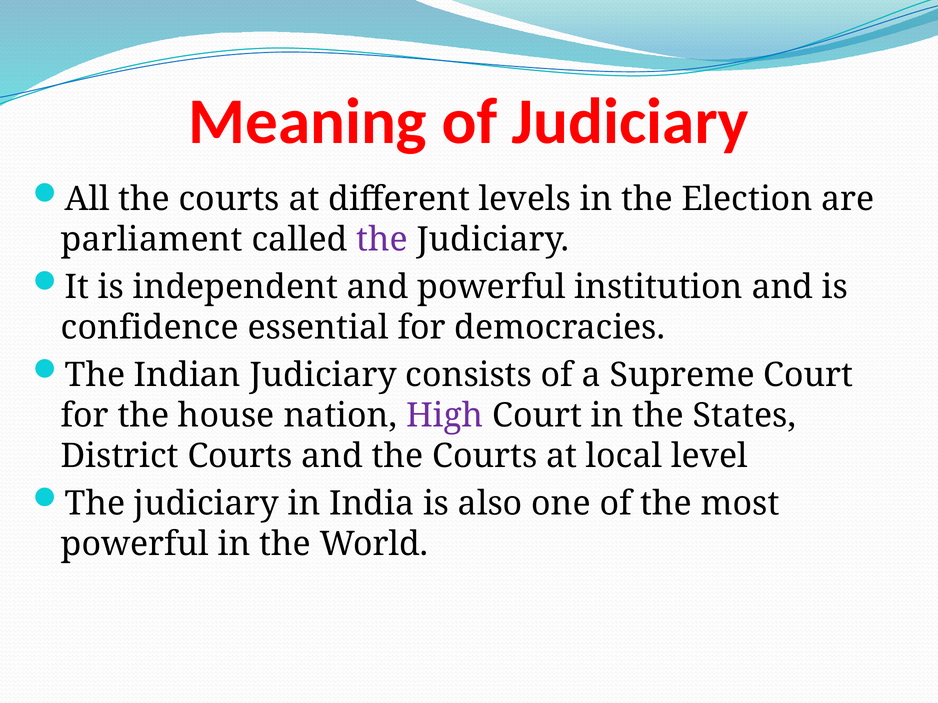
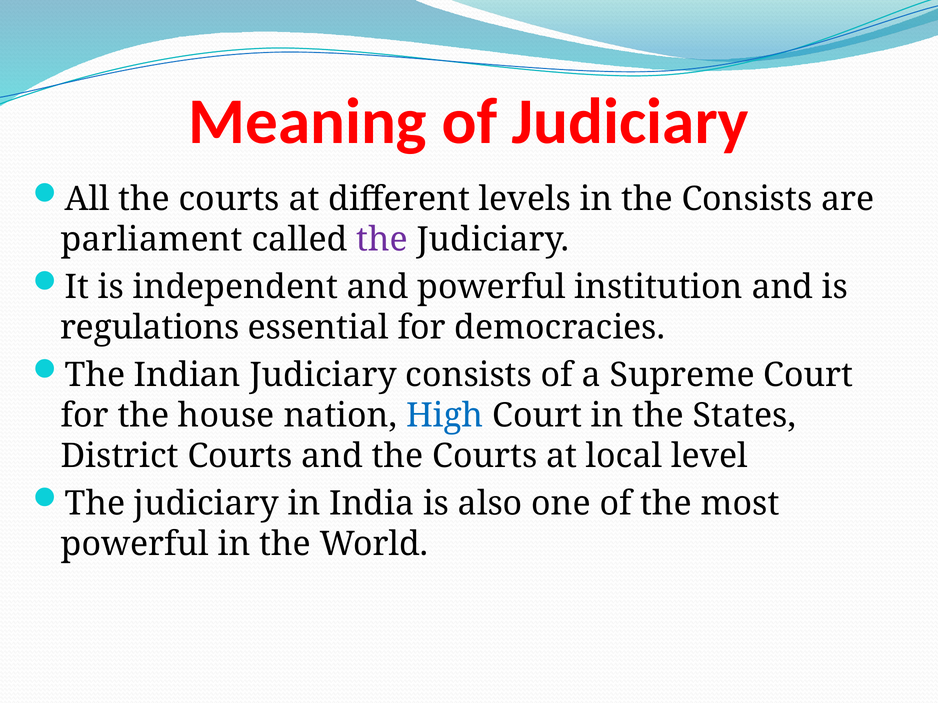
the Election: Election -> Consists (747, 199)
confidence: confidence -> regulations (150, 328)
High colour: purple -> blue (445, 416)
